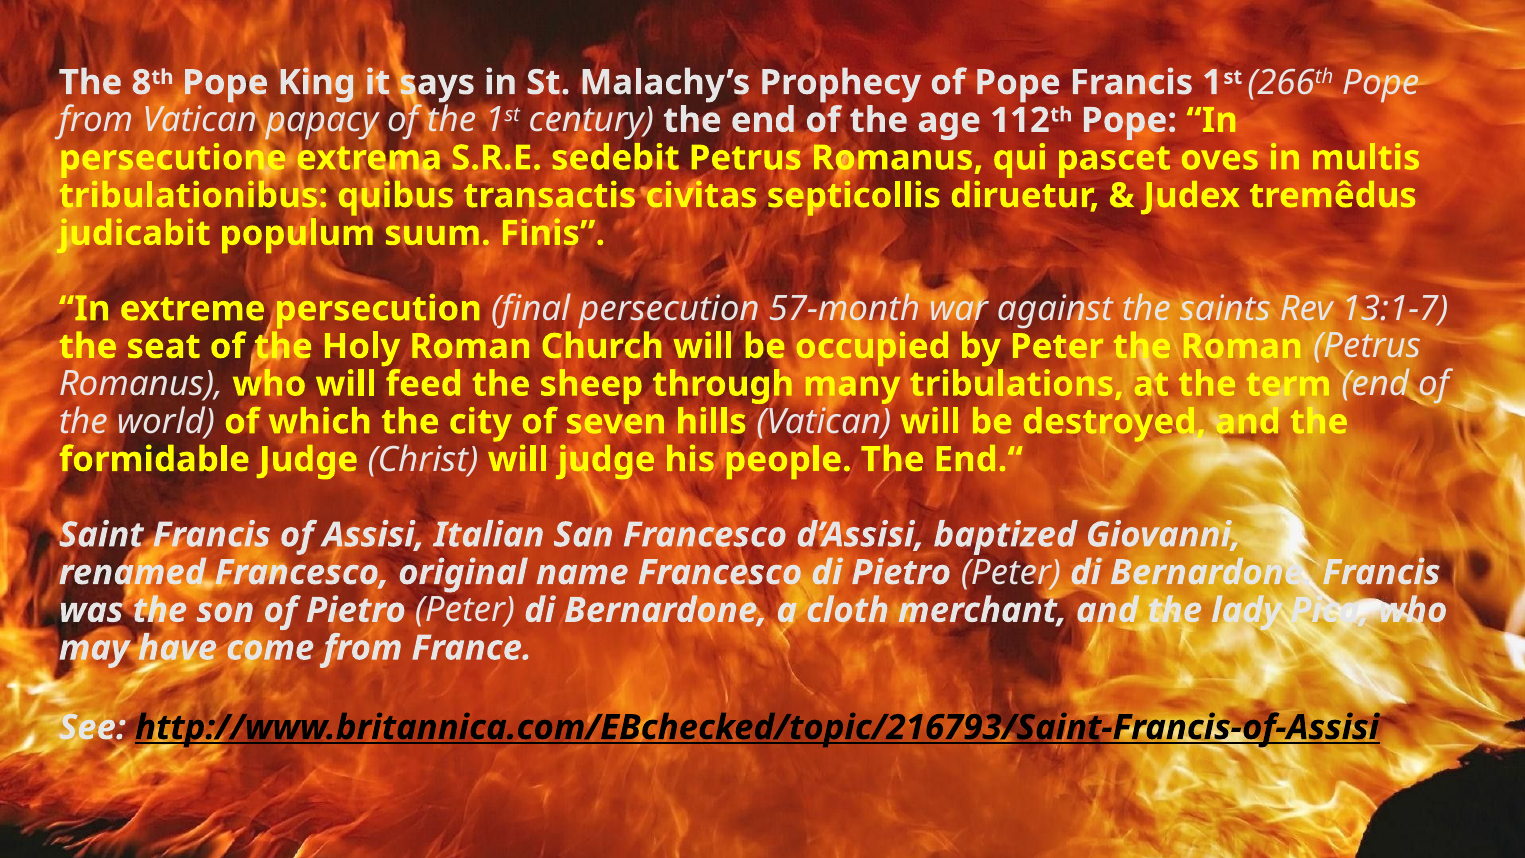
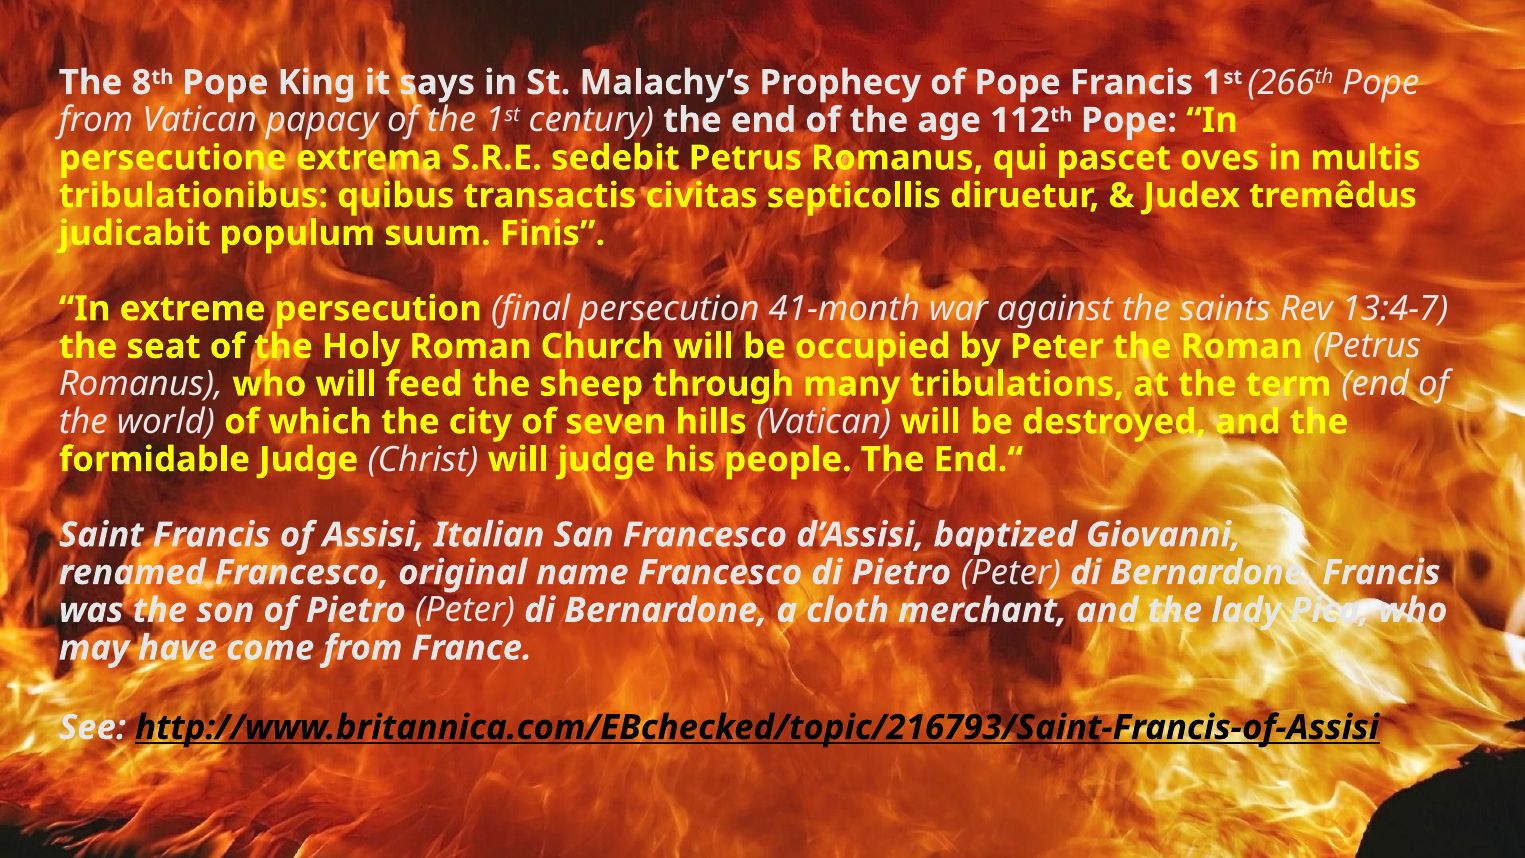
57-month: 57-month -> 41-month (844, 309)
13:1-7: 13:1-7 -> 13:4-7 (1395, 309)
